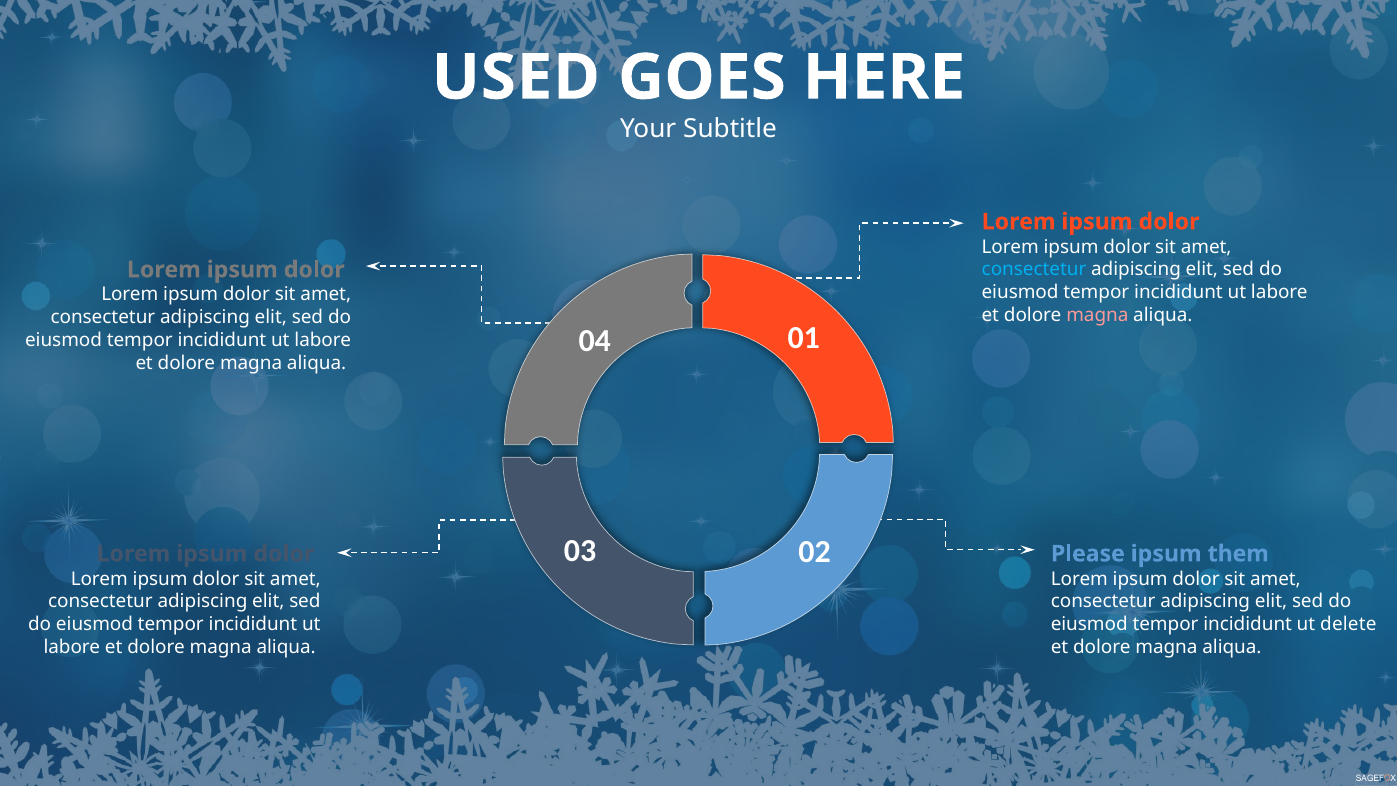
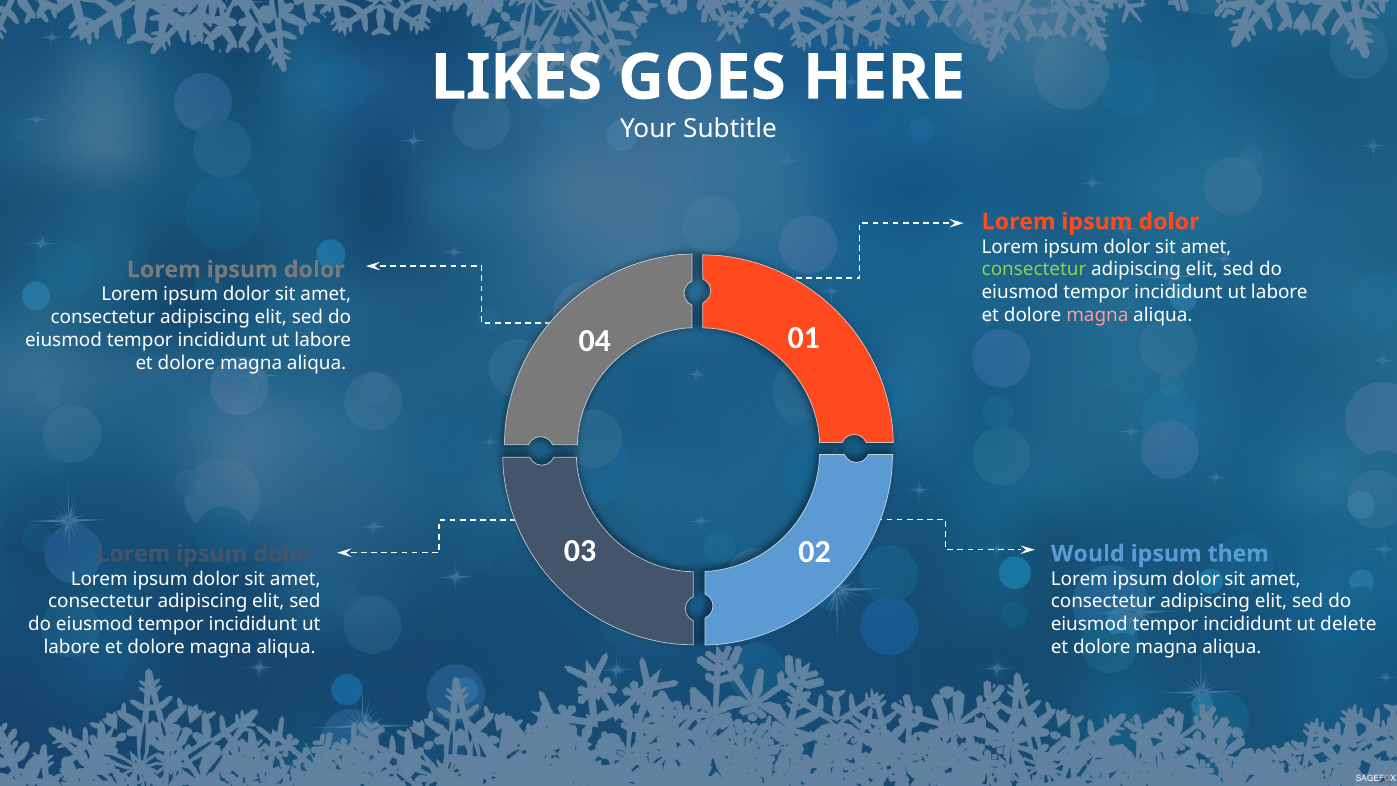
USED: USED -> LIKES (516, 78)
consectetur colour: light blue -> light green (1034, 269)
Please: Please -> Would (1088, 554)
